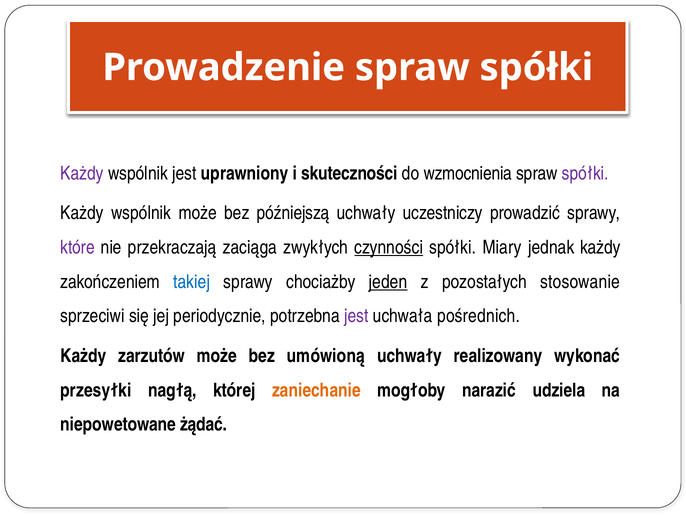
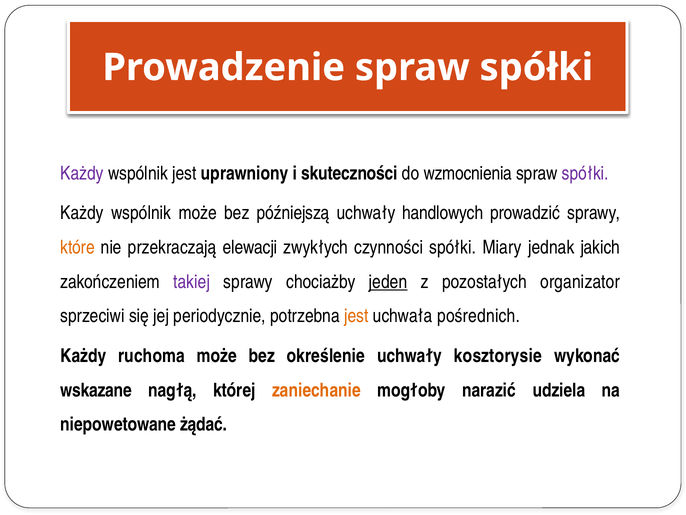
uczestniczy: uczestniczy -> handlowych (443, 213)
które colour: purple -> orange (78, 247)
zaciąga: zaciąga -> elewacji (250, 247)
czynności underline: present -> none (389, 247)
jednak każdy: każdy -> jakich (600, 247)
takiej colour: blue -> purple (192, 282)
stosowanie: stosowanie -> organizator (580, 282)
jest colour: purple -> orange (356, 316)
zarzutów: zarzutów -> ruchoma (152, 356)
umówioną: umówioną -> określenie (326, 356)
realizowany: realizowany -> kosztorysie (498, 356)
przesyłki: przesyłki -> wskazane (96, 390)
